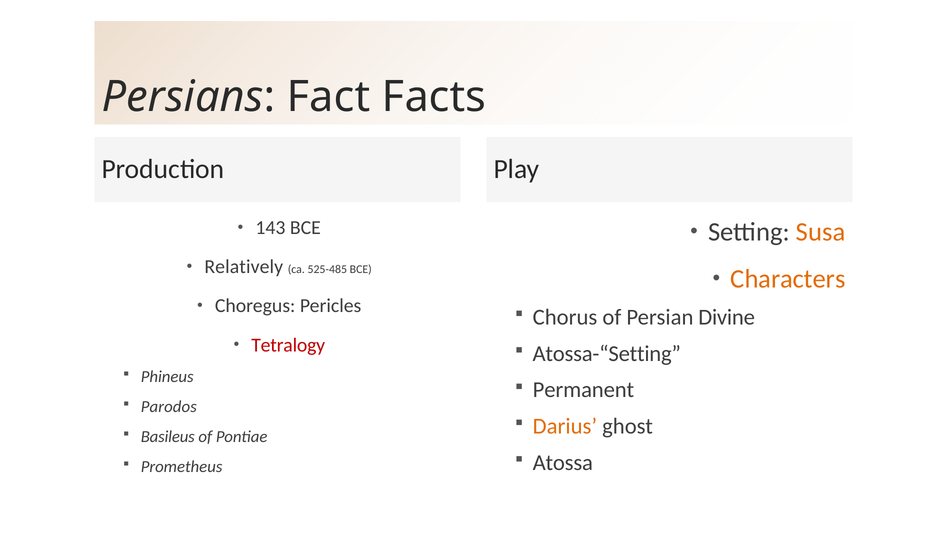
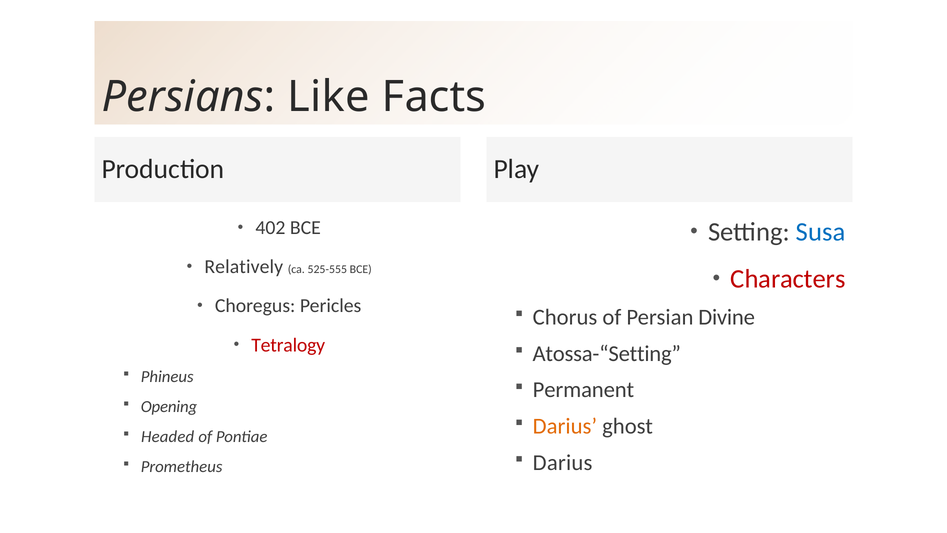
Fact: Fact -> Like (329, 97)
143: 143 -> 402 (270, 228)
Susa colour: orange -> blue (821, 232)
525-485: 525-485 -> 525-555 (327, 269)
Characters colour: orange -> red (788, 279)
Parodos: Parodos -> Opening (169, 406)
Basileus: Basileus -> Headed (168, 436)
Atossa: Atossa -> Darius (563, 462)
